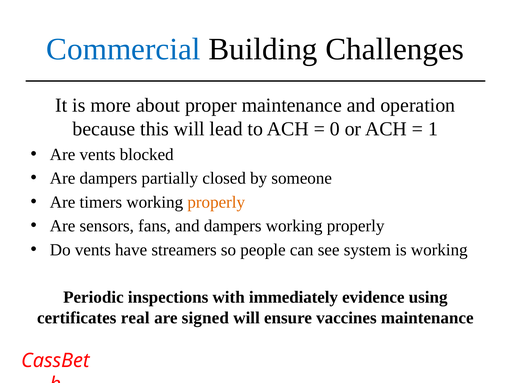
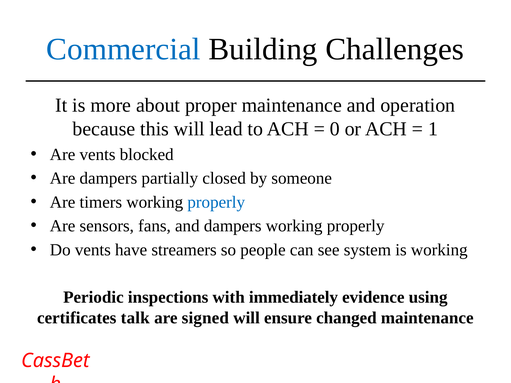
properly colour: orange -> blue (216, 202)
real: real -> talk (135, 318)
vaccines: vaccines -> changed (346, 318)
